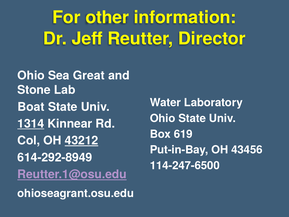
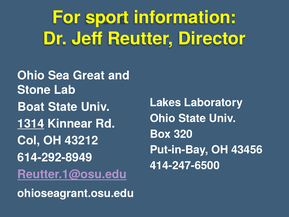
other: other -> sport (107, 17)
Water: Water -> Lakes (165, 103)
619: 619 -> 320 (183, 134)
43212 underline: present -> none (82, 140)
114-247-6500: 114-247-6500 -> 414-247-6500 (185, 165)
